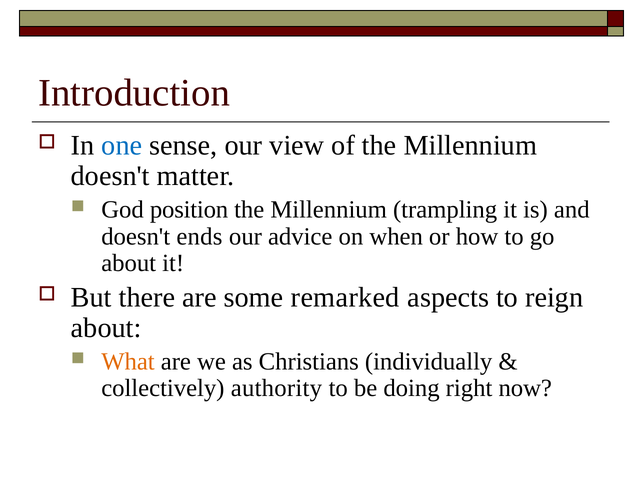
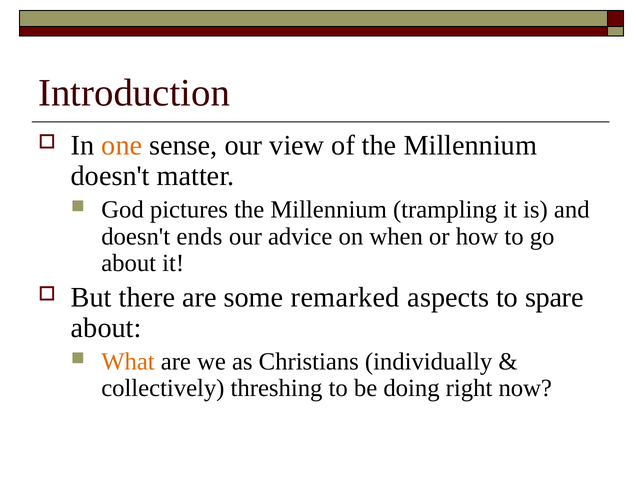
one colour: blue -> orange (122, 145)
position: position -> pictures (189, 210)
reign: reign -> spare (554, 297)
authority: authority -> threshing (277, 388)
